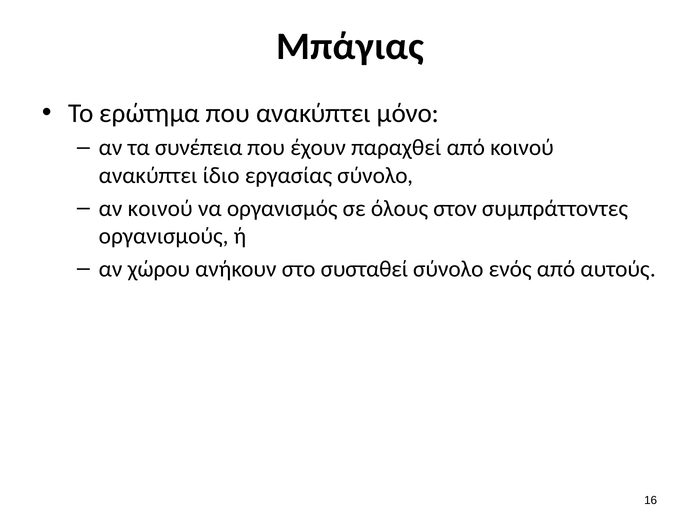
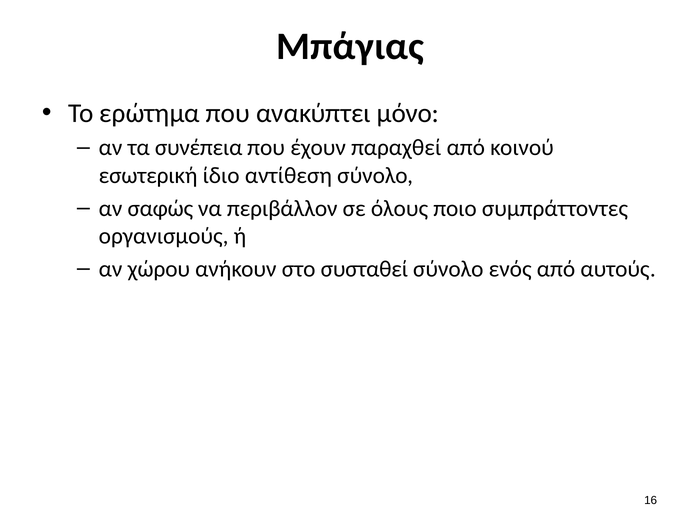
ανακύπτει: ανακύπτει -> εσωτερική (148, 176)
εργασίας: εργασίας -> αντίθεση (288, 176)
αν κοινού: κοινού -> σαφώς (160, 208)
οργανισμός: οργανισμός -> περιβάλλον (282, 208)
στον: στον -> ποιο (455, 208)
